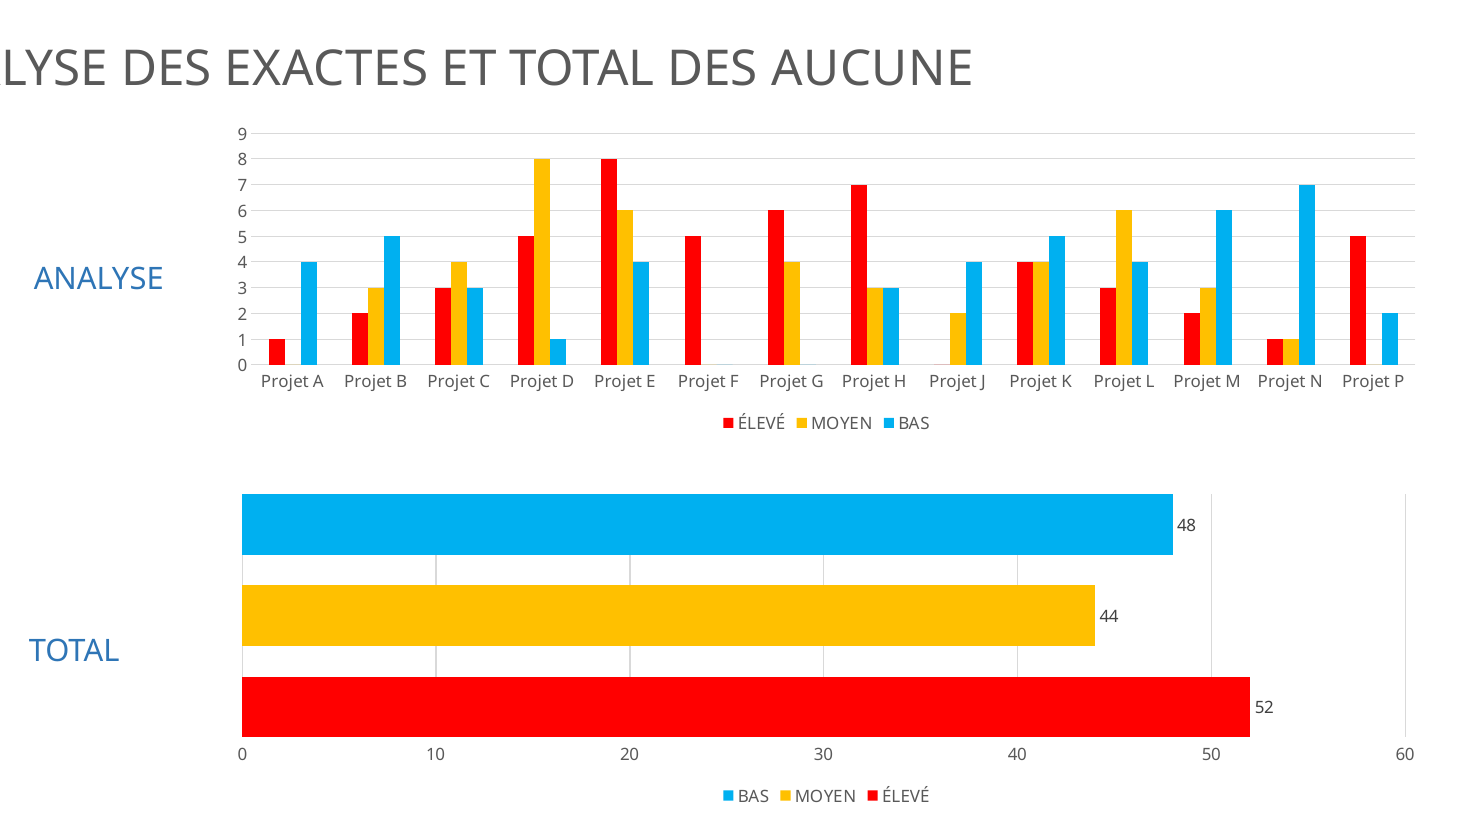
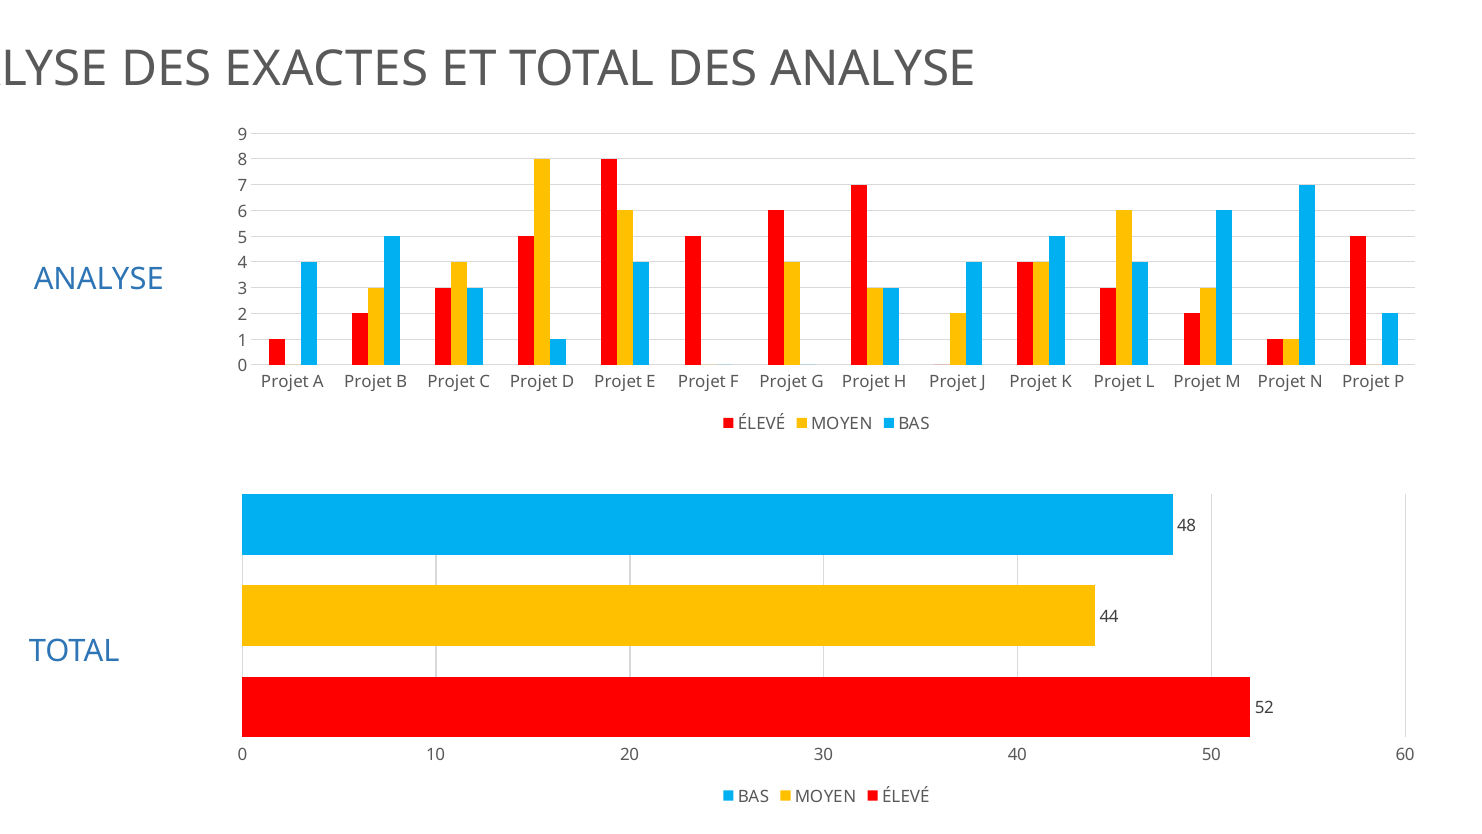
DES AUCUNE: AUCUNE -> ANALYSE (873, 69)
